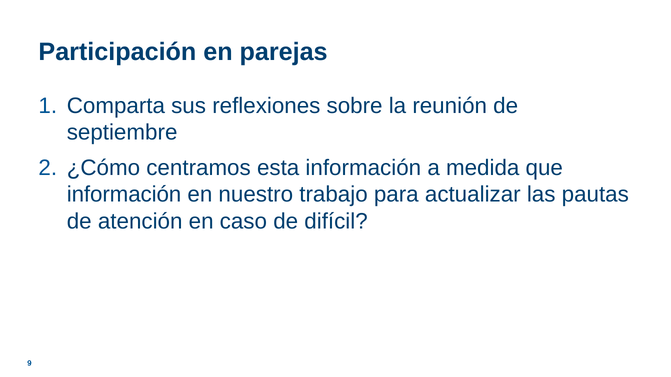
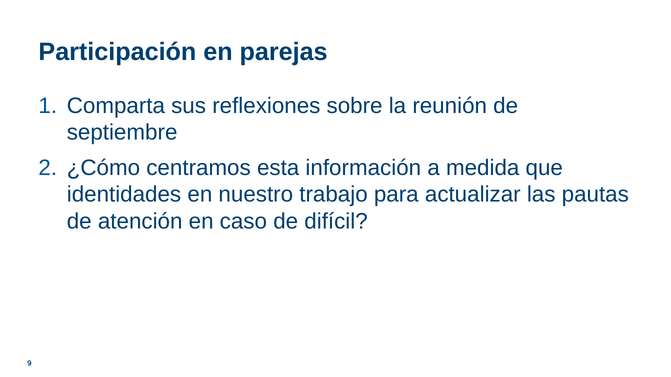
información: información -> identidades (124, 195)
